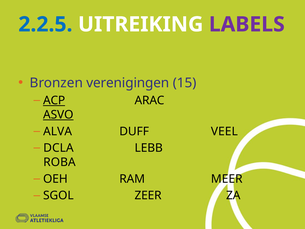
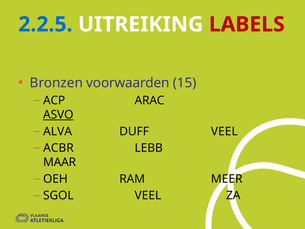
LABELS colour: purple -> red (247, 24)
verenigingen: verenigingen -> voorwaarden (128, 83)
ACP underline: present -> none (54, 100)
DCLA: DCLA -> ACBR (58, 148)
ROBA: ROBA -> MAAR (60, 162)
SGOL ZEER: ZEER -> VEEL (148, 195)
